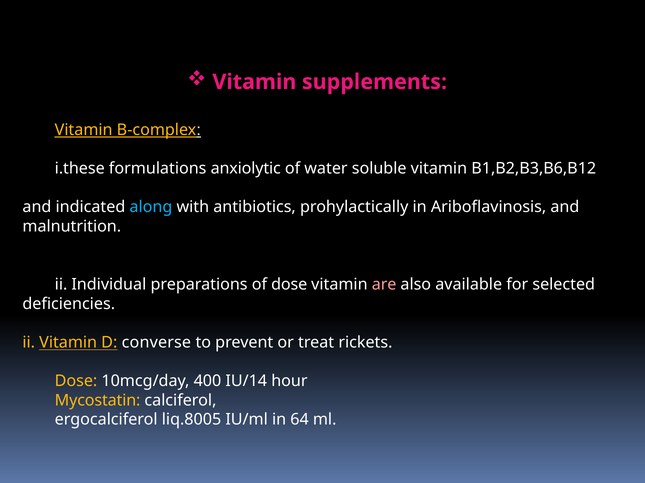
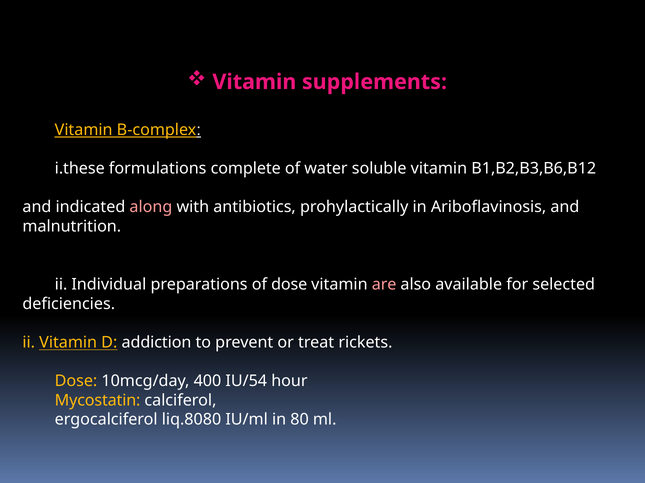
anxiolytic: anxiolytic -> complete (246, 169)
along colour: light blue -> pink (151, 207)
converse: converse -> addiction (157, 343)
IU/14: IU/14 -> IU/54 (246, 382)
liq.8005: liq.8005 -> liq.8080 (192, 420)
64: 64 -> 80 (300, 420)
